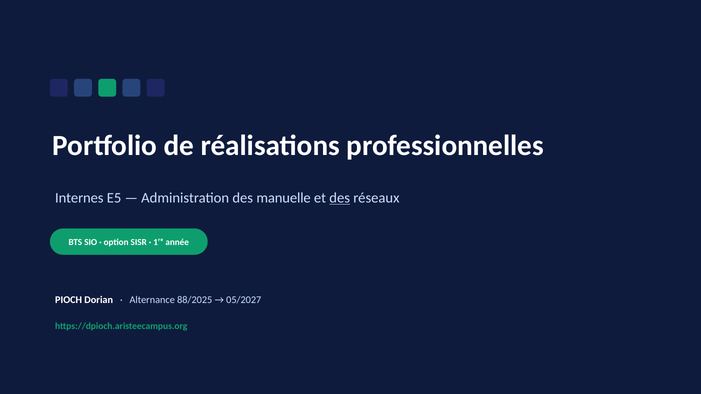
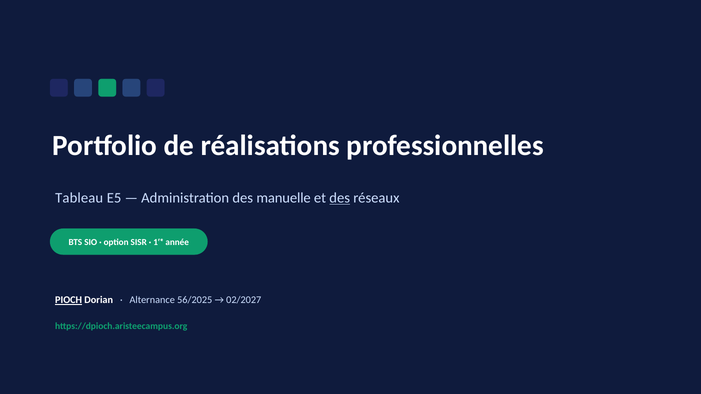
Internes: Internes -> Tableau (79, 198)
PIOCH underline: none -> present (69, 300)
88/2025: 88/2025 -> 56/2025 (195, 300)
05/2027: 05/2027 -> 02/2027 (244, 300)
